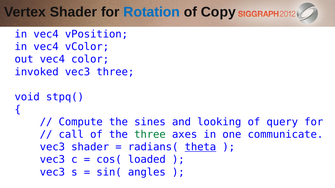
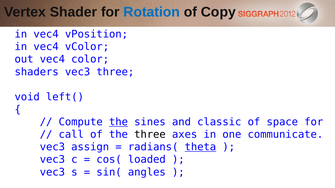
invoked: invoked -> shaders (37, 72)
stpq(: stpq( -> left( (65, 97)
the underline: none -> present (118, 122)
looking: looking -> classic (219, 122)
query: query -> space (282, 122)
three colour: green -> black (150, 135)
vec3 shader: shader -> assign (90, 147)
